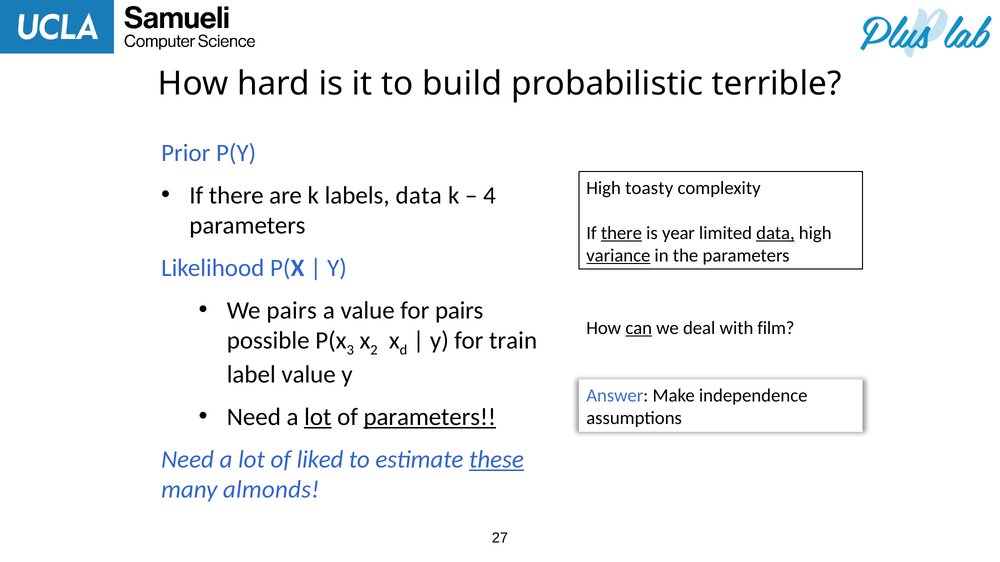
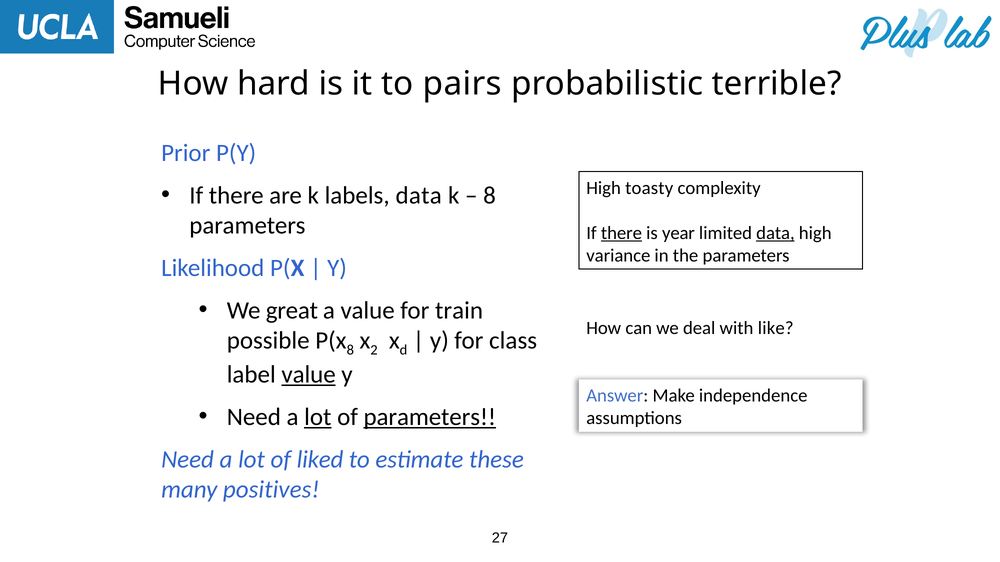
build: build -> pairs (462, 84)
4: 4 -> 8 (489, 196)
variance underline: present -> none (618, 256)
We pairs: pairs -> great (292, 311)
for pairs: pairs -> train (459, 311)
can underline: present -> none (639, 328)
film: film -> like (776, 328)
P(x 3: 3 -> 8 (350, 350)
train: train -> class (513, 341)
value underline: none -> present (309, 375)
these underline: present -> none (496, 460)
almonds: almonds -> positives (271, 490)
